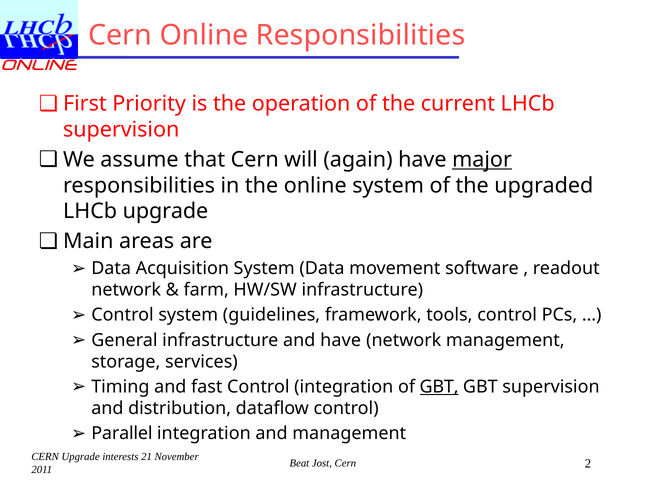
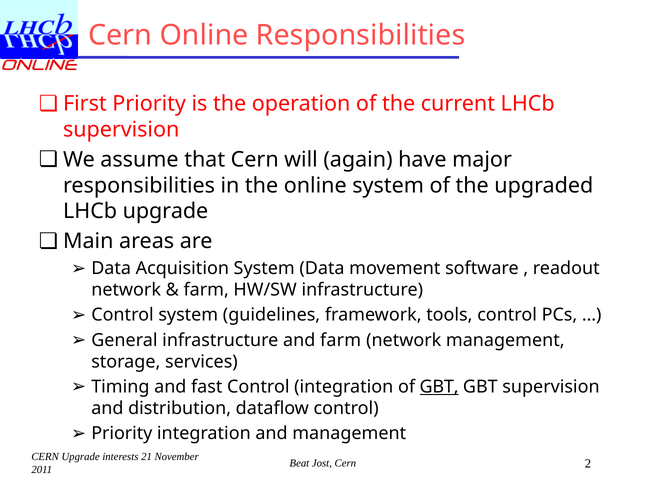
major underline: present -> none (482, 160)
and have: have -> farm (341, 340)
Parallel: Parallel -> Priority (122, 434)
